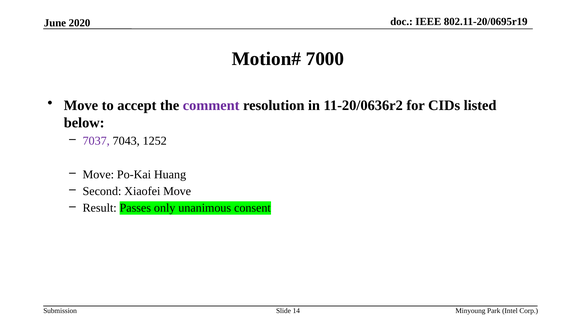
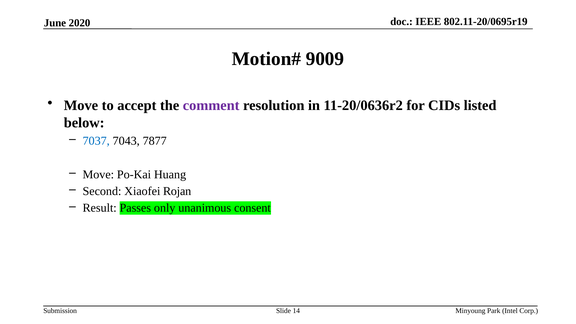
7000: 7000 -> 9009 (325, 59)
7037 colour: purple -> blue (96, 141)
1252: 1252 -> 7877 (155, 141)
Xiaofei Move: Move -> Rojan (177, 191)
